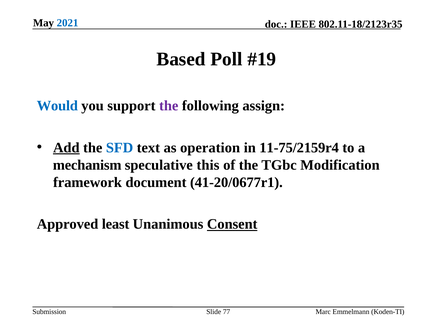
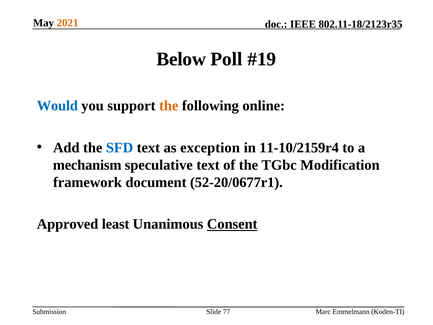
2021 colour: blue -> orange (68, 23)
Based: Based -> Below (181, 59)
the colour: purple -> orange (169, 106)
assign: assign -> online (264, 106)
Add underline: present -> none (66, 148)
operation: operation -> exception (210, 148)
11-75/2159r4: 11-75/2159r4 -> 11-10/2159r4 (299, 148)
speculative this: this -> text (208, 165)
41-20/0677r1: 41-20/0677r1 -> 52-20/0677r1 (236, 182)
